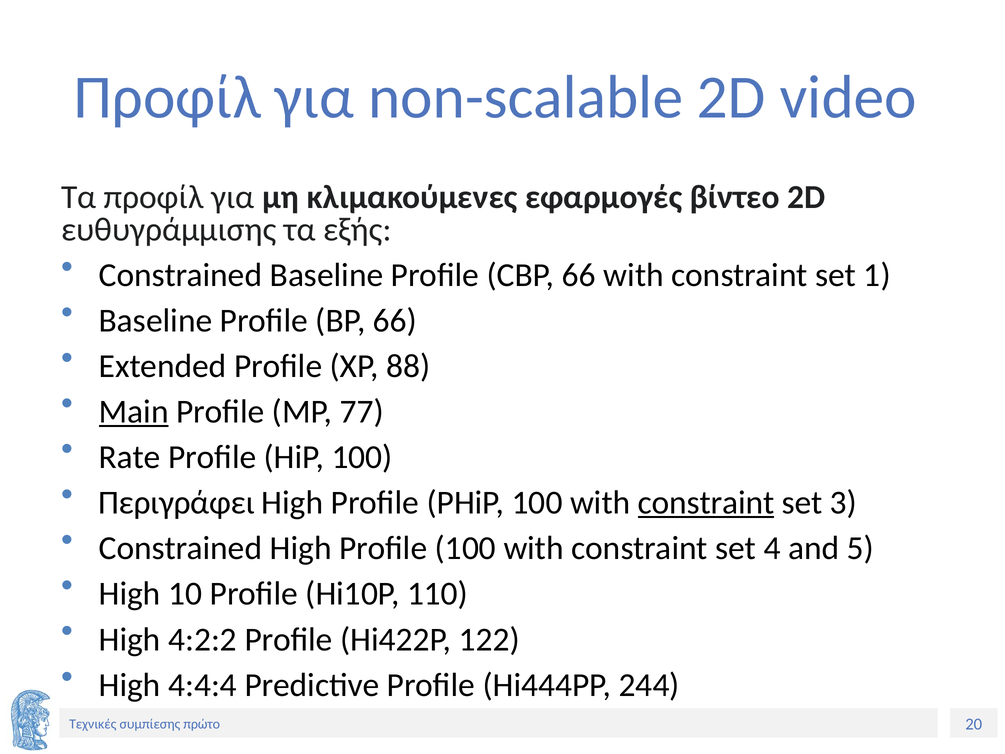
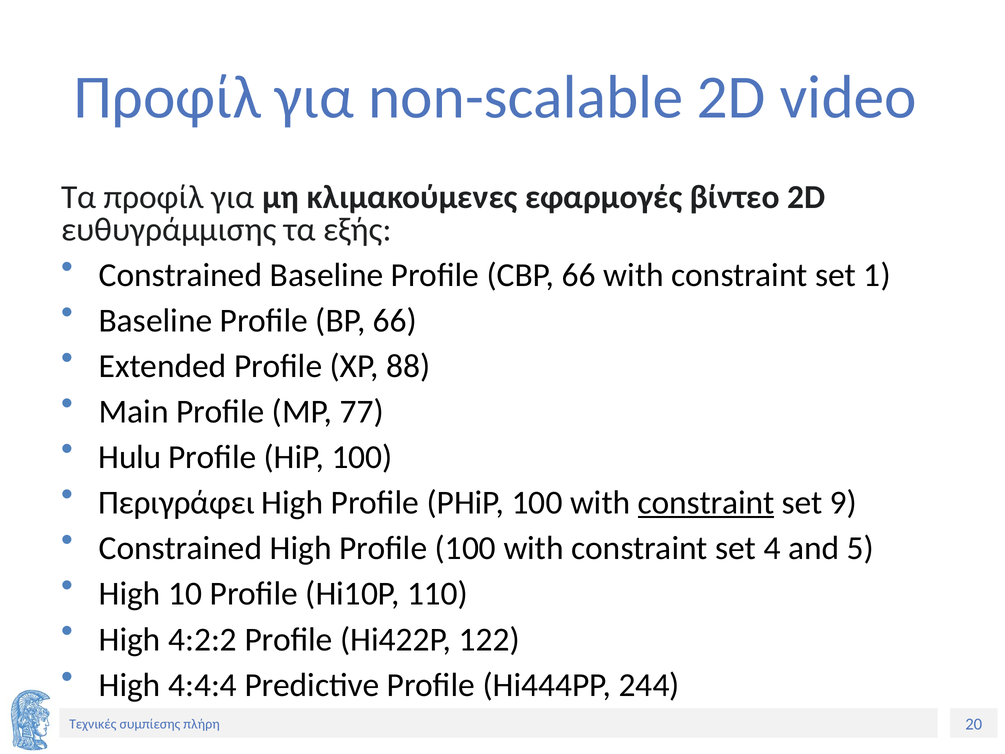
Main underline: present -> none (134, 412)
Rate: Rate -> Hulu (130, 457)
3: 3 -> 9 (844, 503)
πρώτο: πρώτο -> πλήρη (202, 724)
